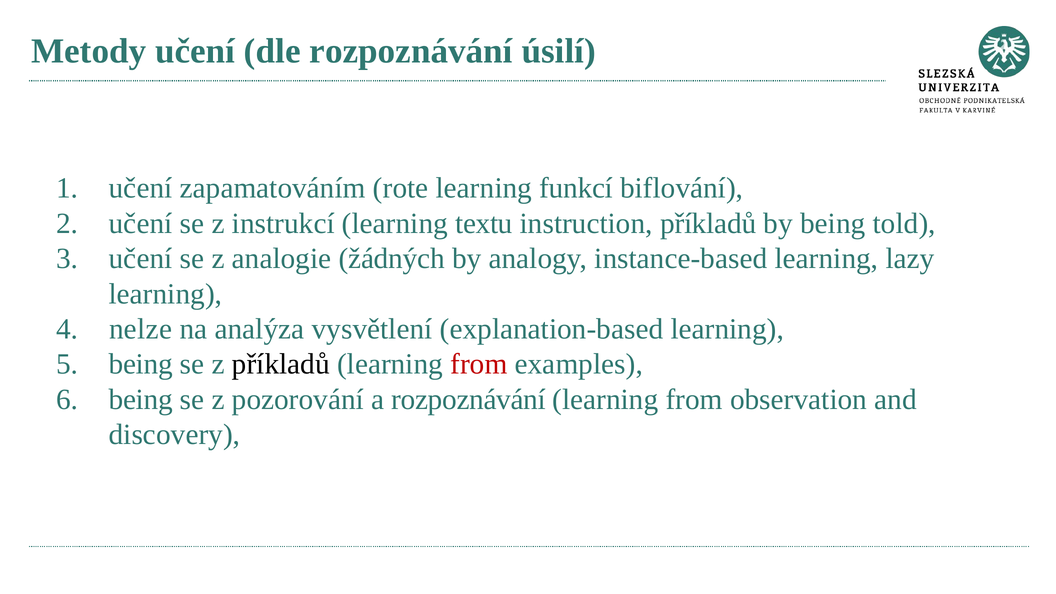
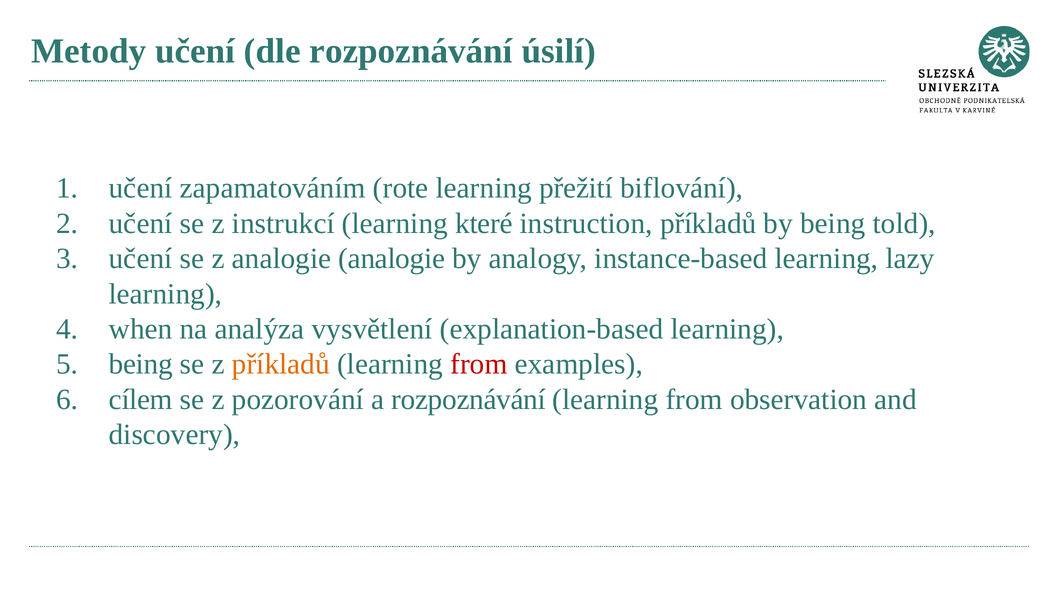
funkcí: funkcí -> přežití (576, 188)
textu: textu -> které (484, 223)
analogie žádných: žádných -> analogie (392, 259)
nelze: nelze -> when (141, 329)
příkladů colour: black -> orange (281, 364)
being: being -> cílem (141, 400)
